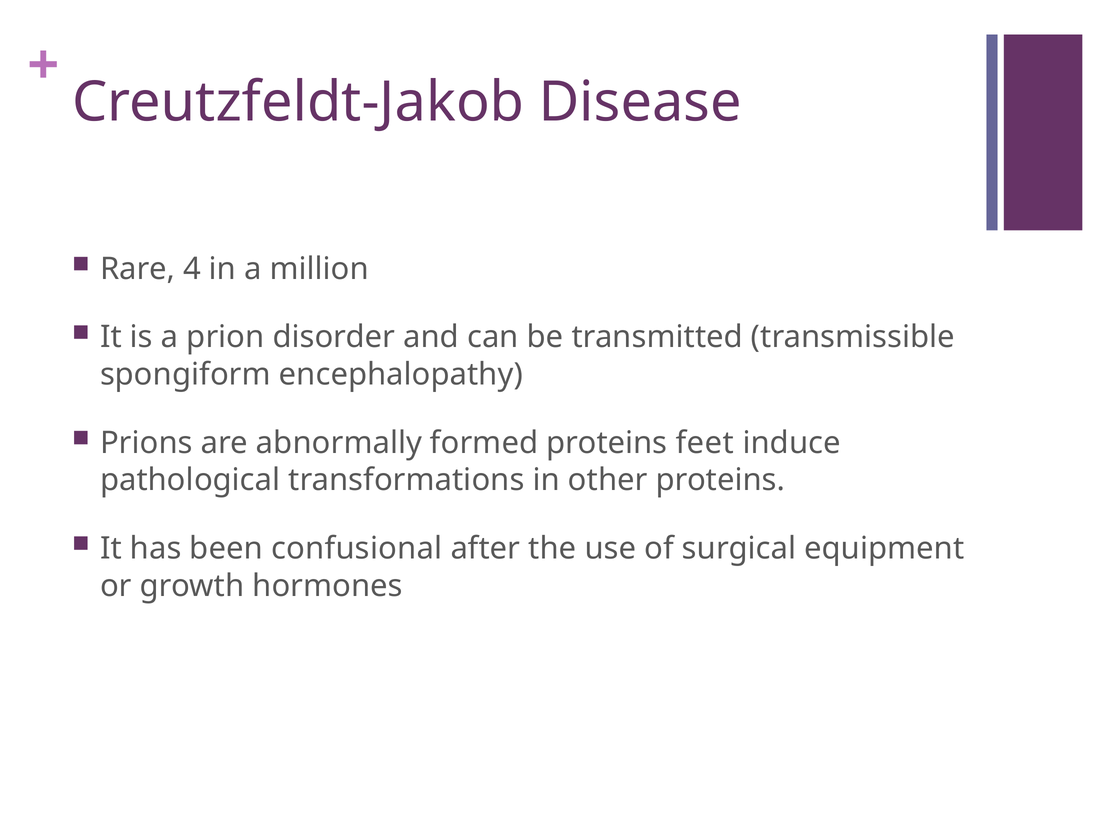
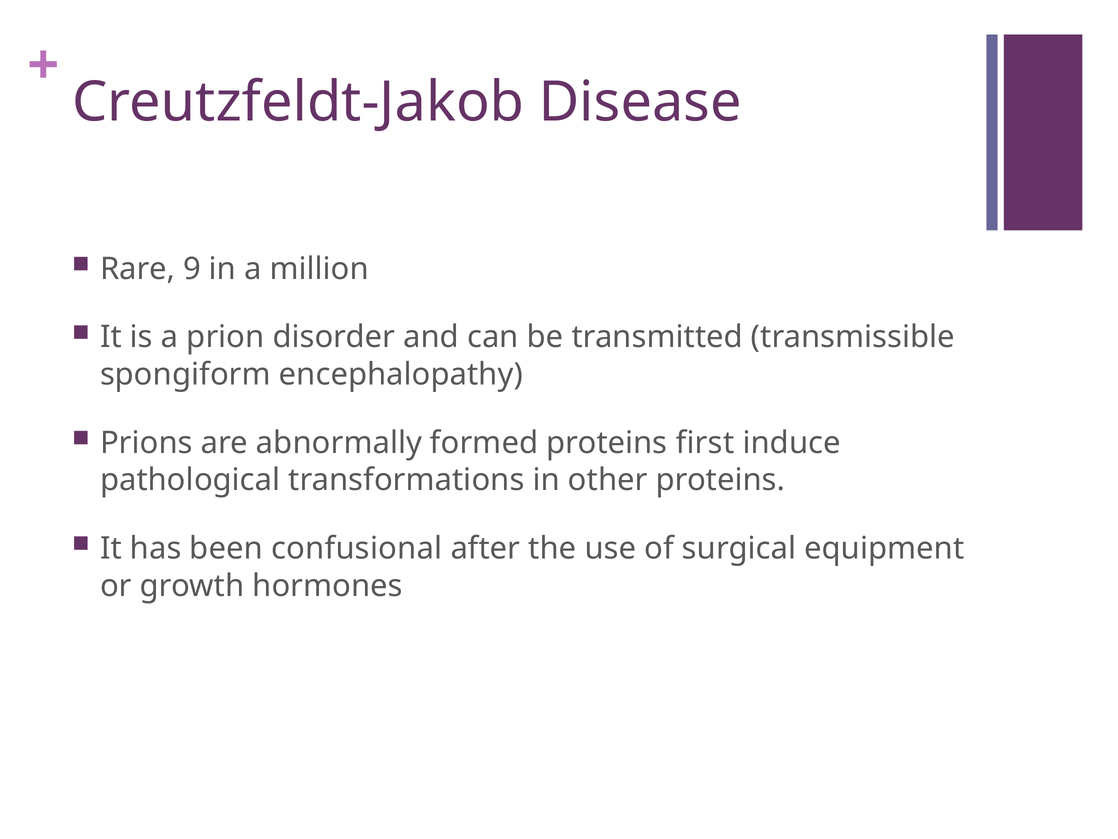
4: 4 -> 9 (192, 269)
feet: feet -> first (705, 443)
